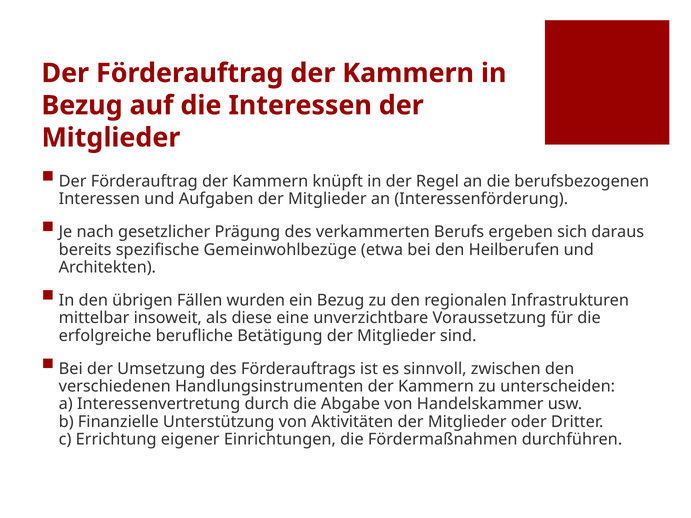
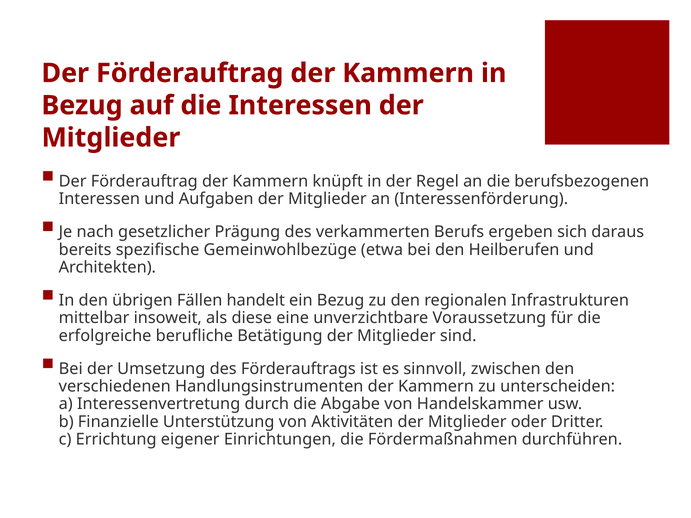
wurden: wurden -> handelt (256, 301)
